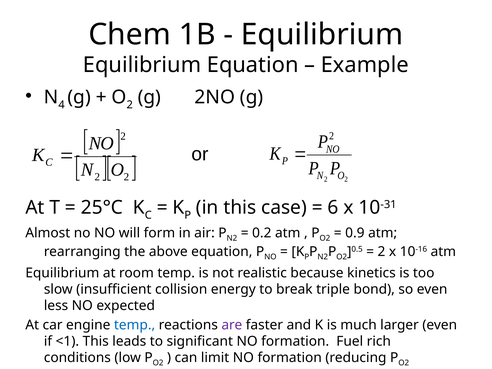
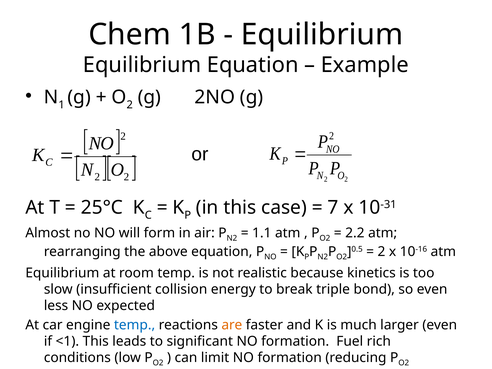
4: 4 -> 1 (62, 105)
6: 6 -> 7 (333, 208)
0.2: 0.2 -> 1.1 (262, 233)
0.9: 0.9 -> 2.2 (355, 233)
are colour: purple -> orange (232, 325)
